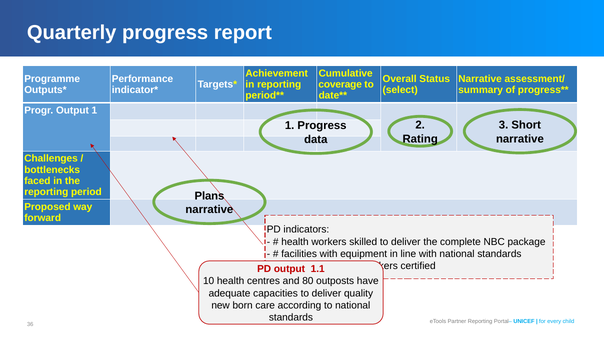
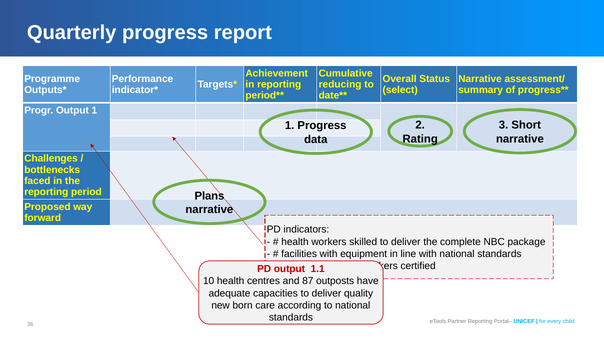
coverage: coverage -> reducing (340, 84)
80: 80 -> 87 (308, 281)
